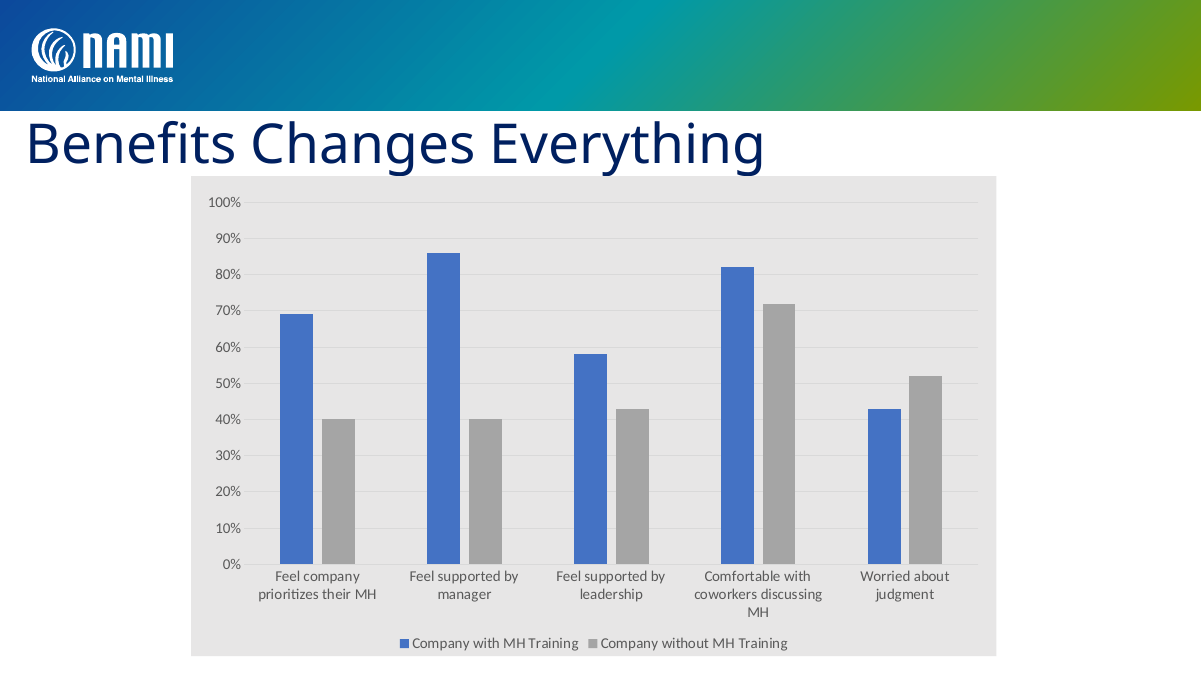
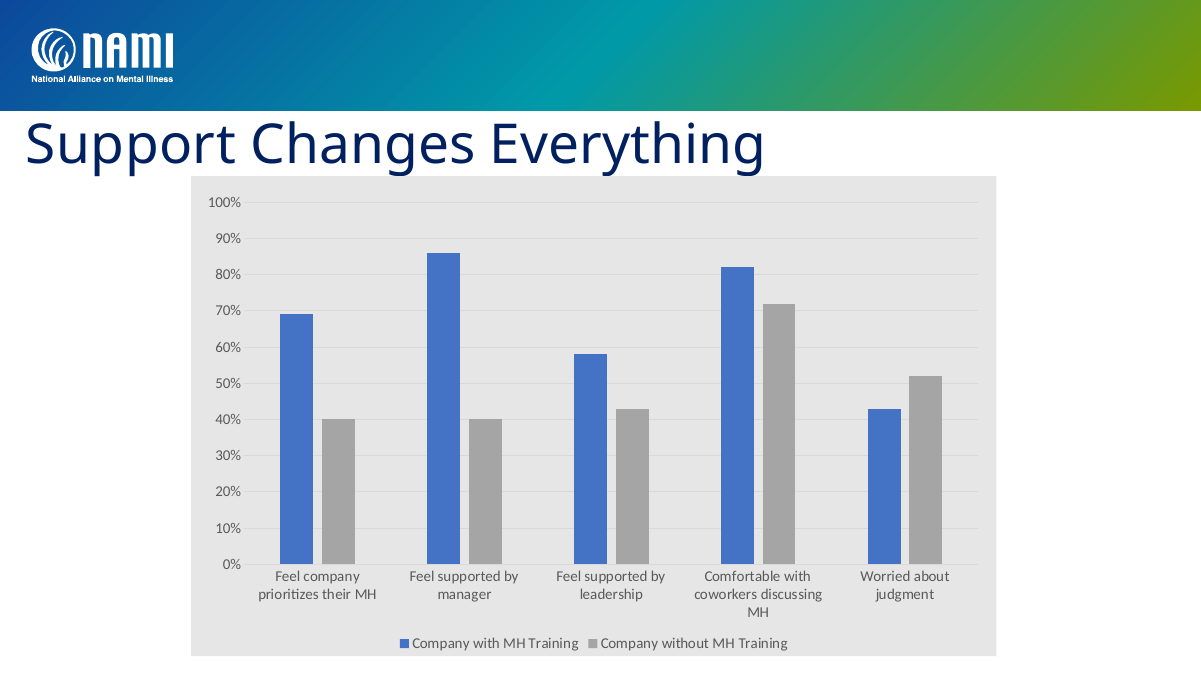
Benefits: Benefits -> Support (131, 146)
